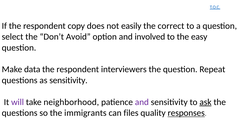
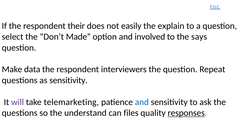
copy: copy -> their (76, 26)
correct: correct -> explain (171, 26)
Avoid: Avoid -> Made (78, 37)
easy: easy -> says (199, 37)
neighborhood: neighborhood -> telemarketing (71, 102)
and colour: purple -> blue (142, 102)
ask underline: present -> none (205, 102)
immigrants: immigrants -> understand (85, 113)
